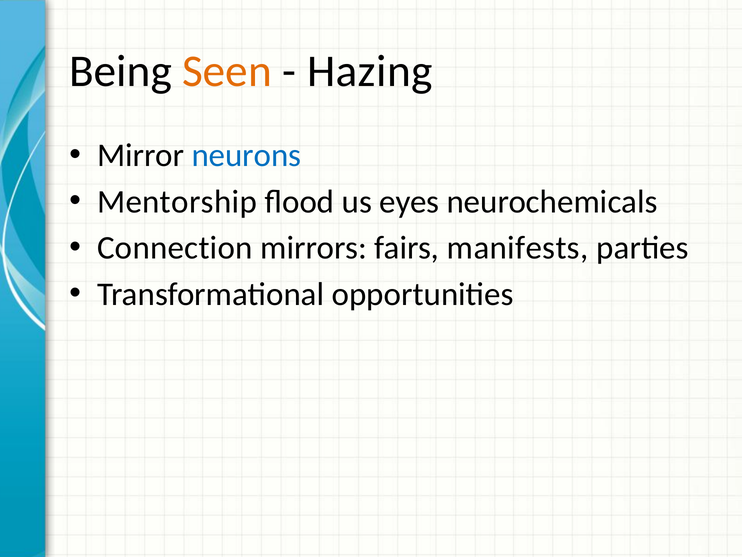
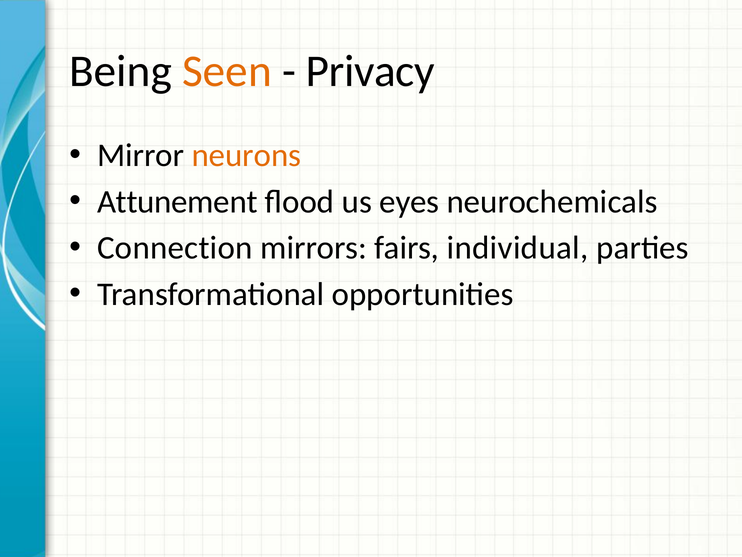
Hazing: Hazing -> Privacy (370, 71)
neurons colour: blue -> orange (246, 155)
Mentorship: Mentorship -> Attunement (177, 202)
manifests: manifests -> individual (518, 248)
